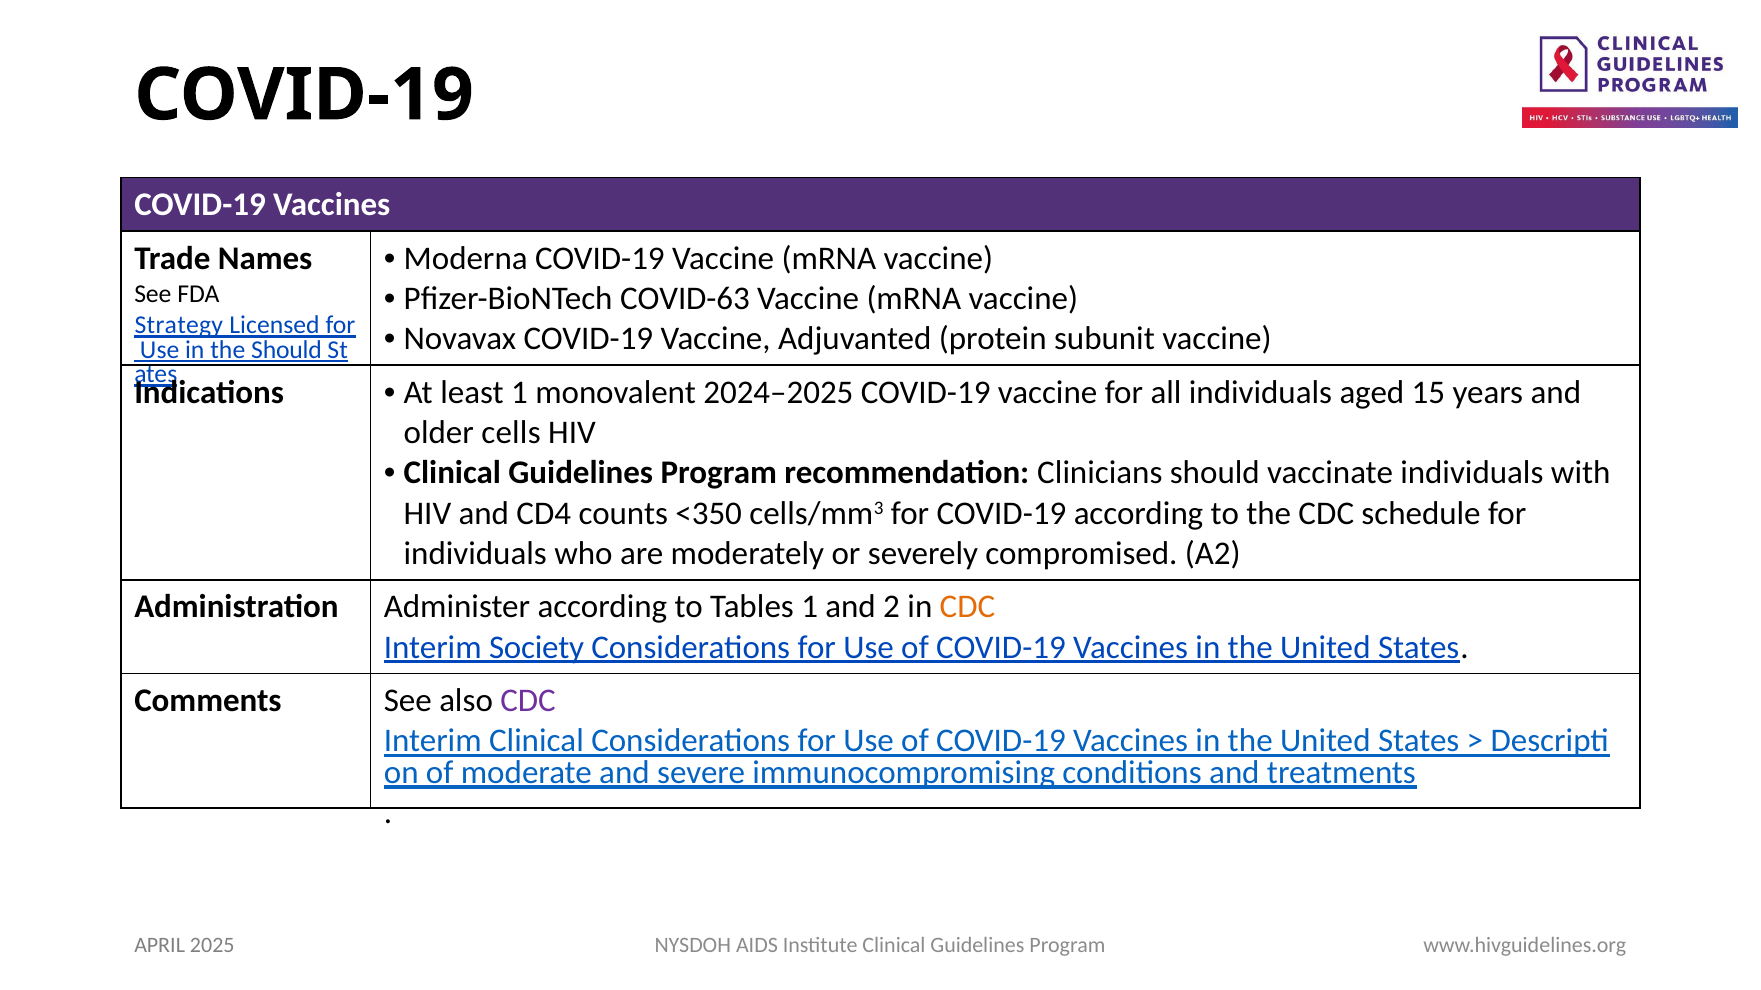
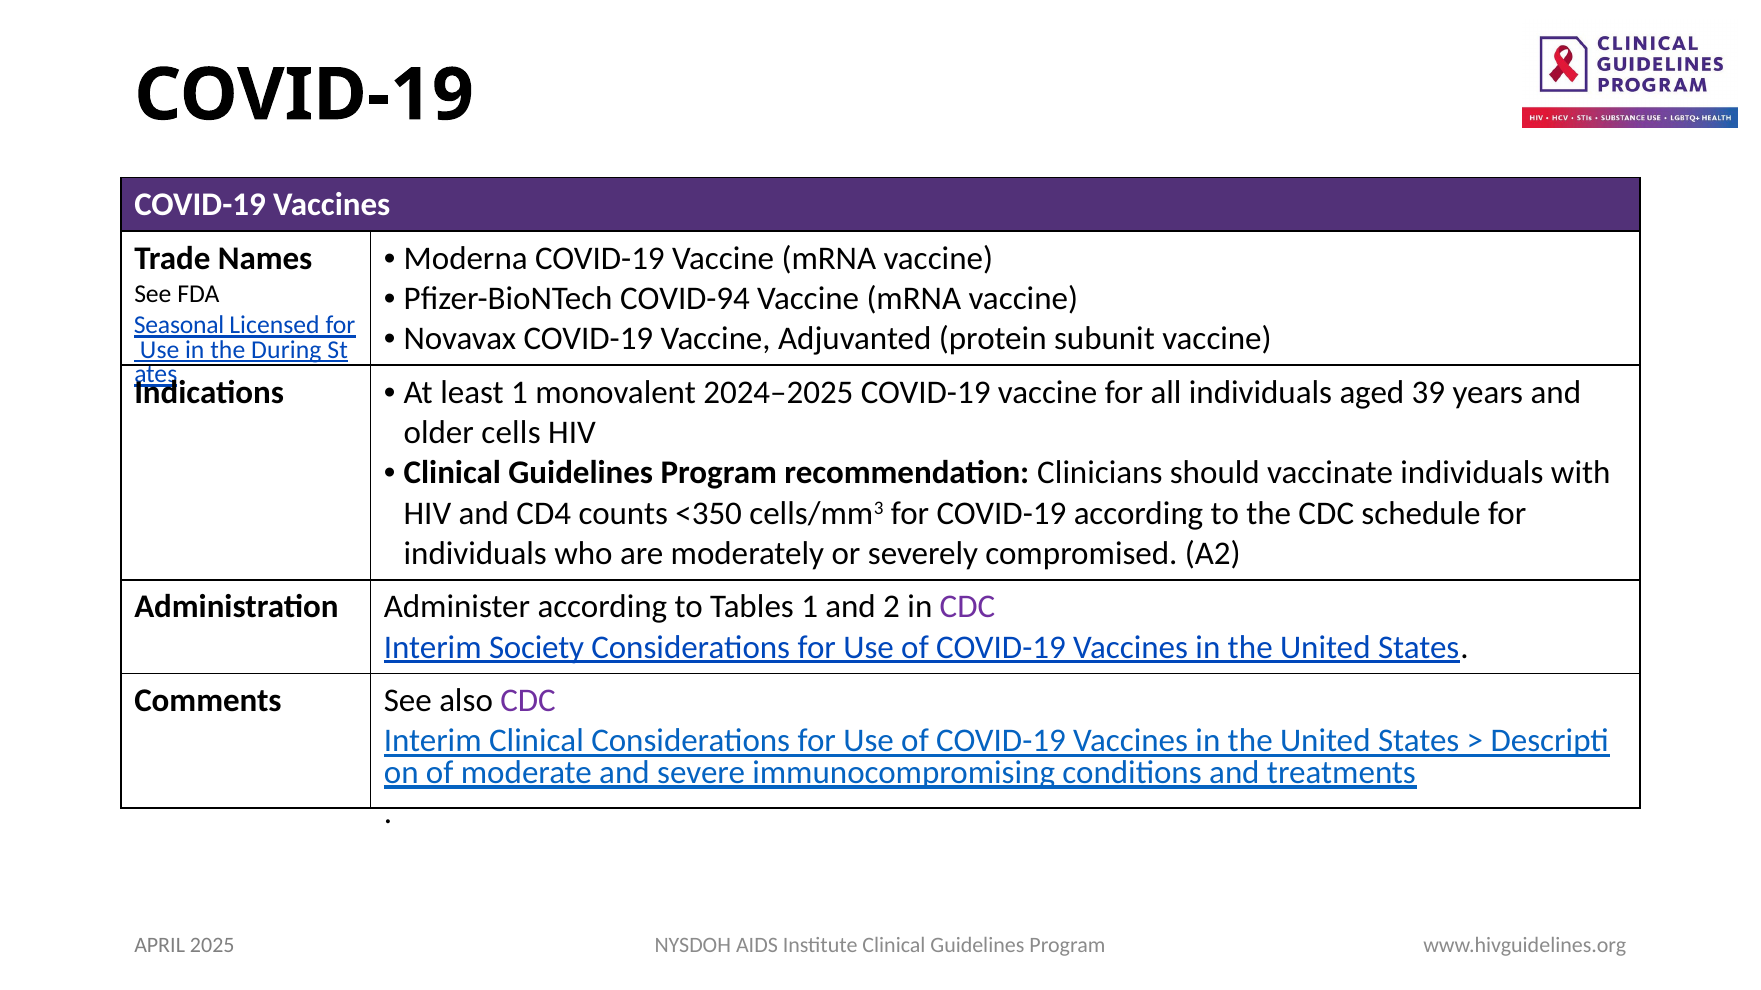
COVID-63: COVID-63 -> COVID-94 (685, 299)
Strategy: Strategy -> Seasonal (179, 325)
the Should: Should -> During (286, 350)
15: 15 -> 39 (1428, 393)
CDC colour: orange -> purple (967, 607)
